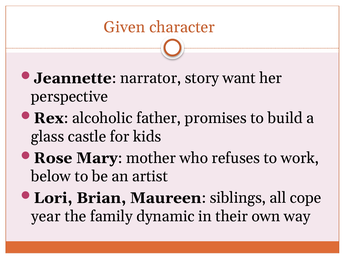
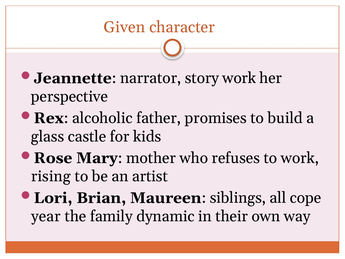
story want: want -> work (239, 78)
below: below -> rising (51, 176)
